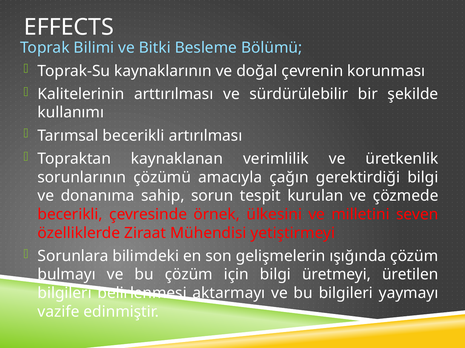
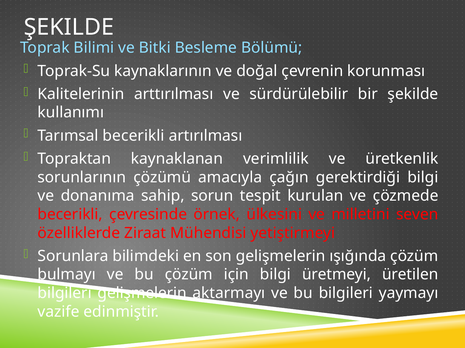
EFFECTS: EFFECTS -> ŞEKILDE (69, 27)
bilgileri belirlenmesi: belirlenmesi -> gelişmelerin (142, 294)
